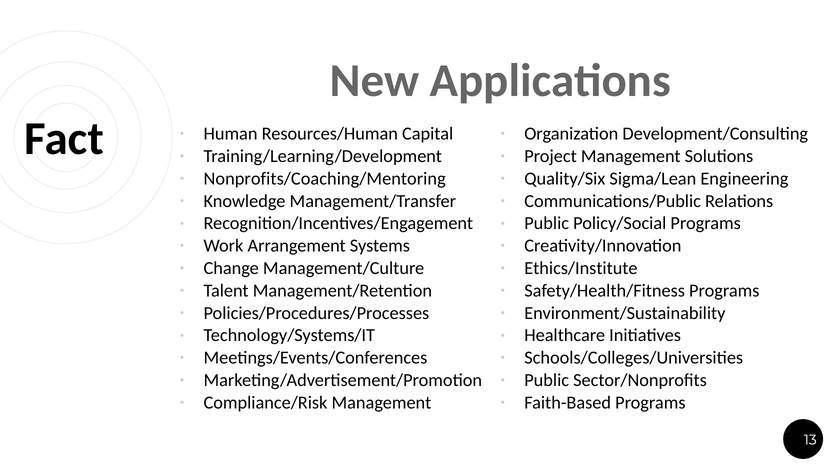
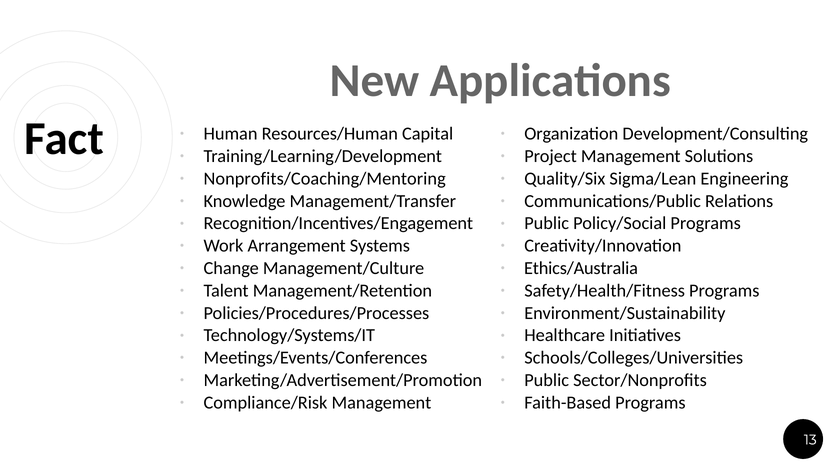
Ethics/Institute: Ethics/Institute -> Ethics/Australia (581, 268)
